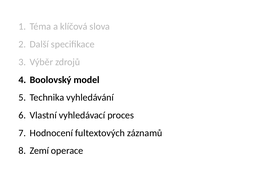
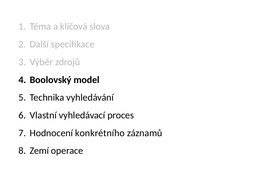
fultextových: fultextových -> konkrétního (100, 133)
